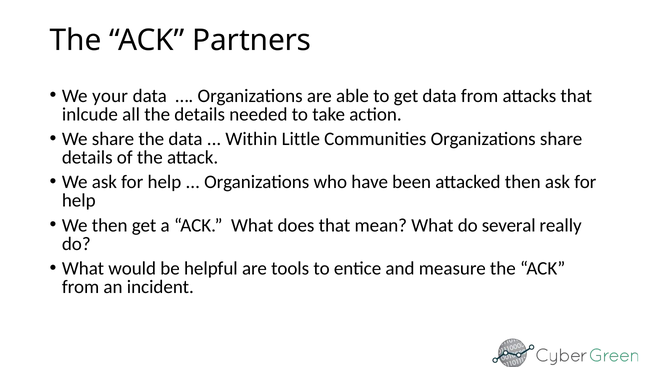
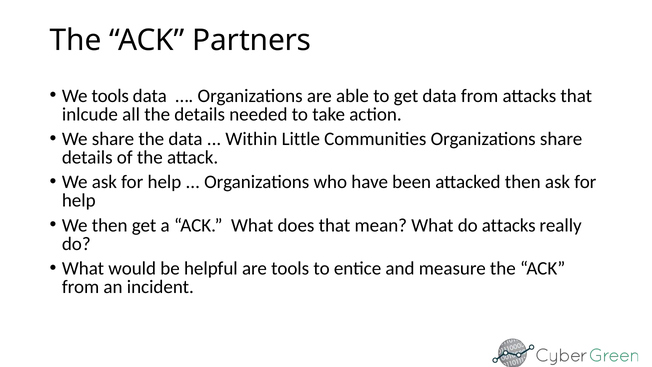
We your: your -> tools (110, 96)
do several: several -> attacks (509, 225)
